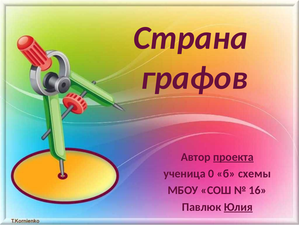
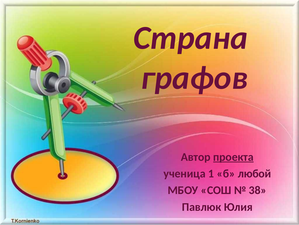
0: 0 -> 1 (211, 173)
схемы: схемы -> любой (255, 173)
16: 16 -> 38 (258, 190)
Юлия underline: present -> none (238, 206)
